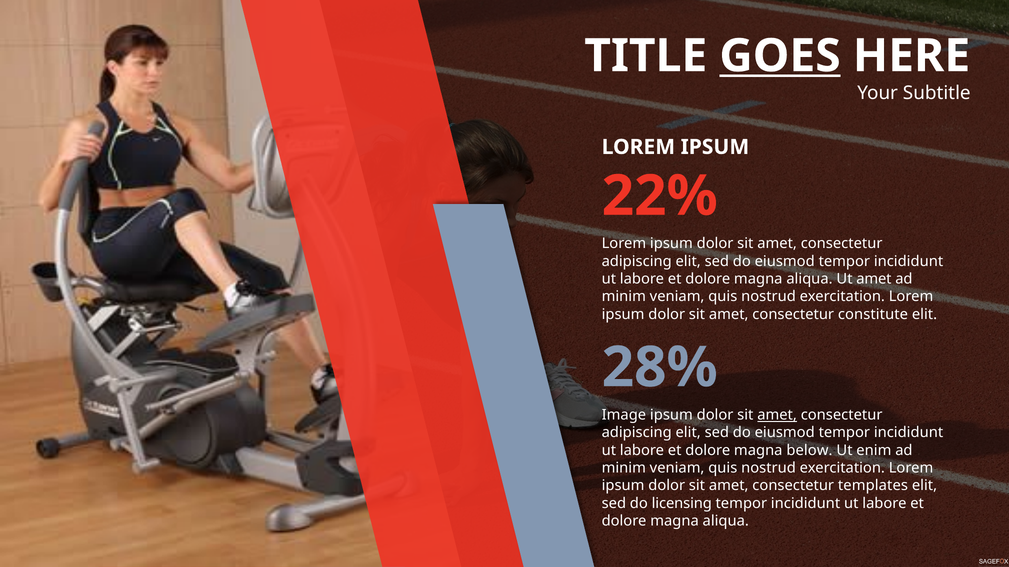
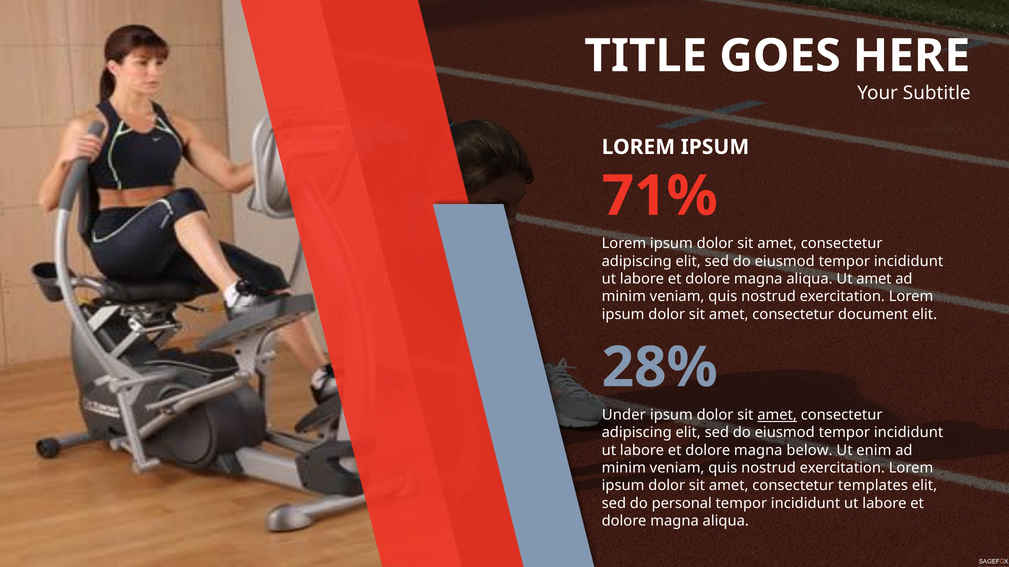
GOES underline: present -> none (780, 56)
22%: 22% -> 71% (660, 196)
constitute: constitute -> document (873, 314)
Image: Image -> Under (624, 415)
licensing: licensing -> personal (682, 504)
